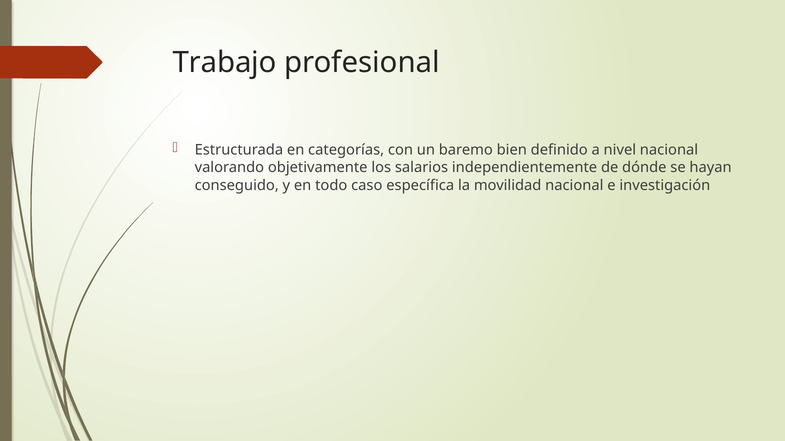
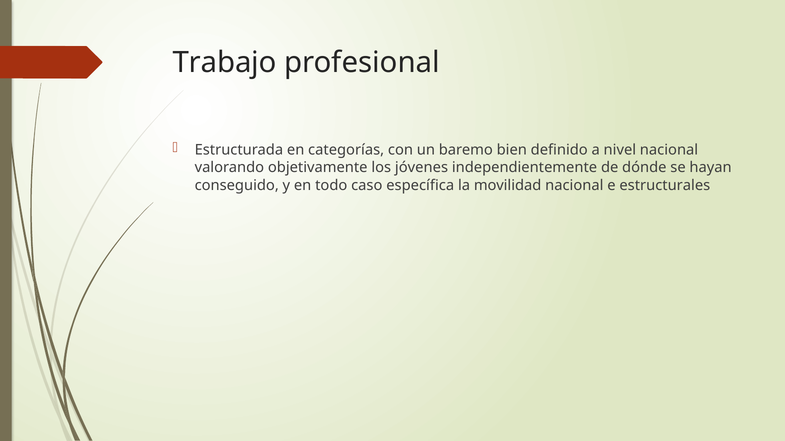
salarios: salarios -> jóvenes (422, 168)
investigación: investigación -> estructurales (665, 186)
